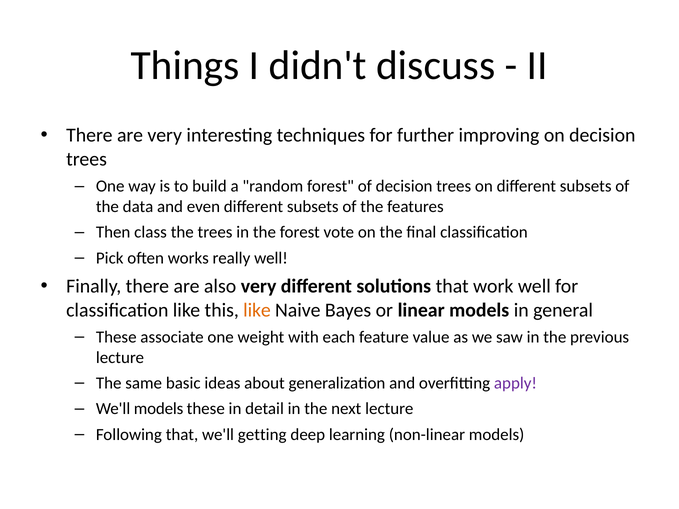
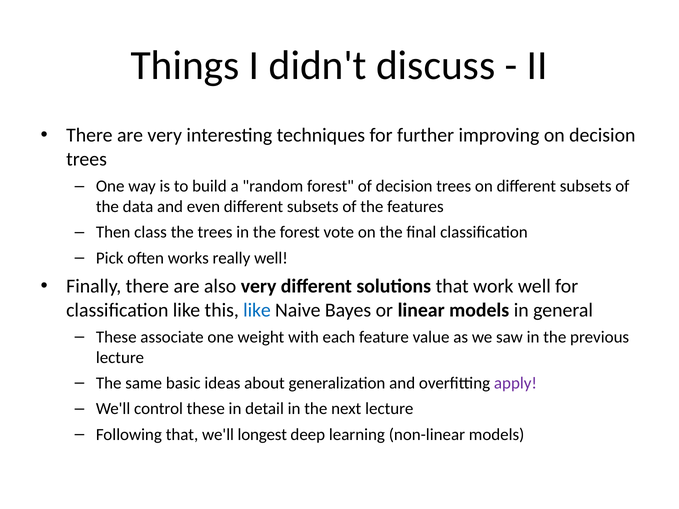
like colour: orange -> blue (257, 310)
We'll models: models -> control (159, 409)
getting: getting -> longest (262, 435)
